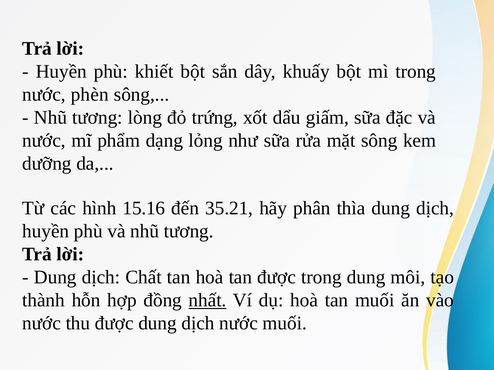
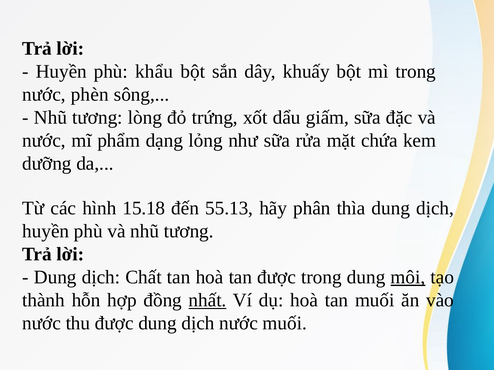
khiết: khiết -> khẩu (154, 72)
mặt sông: sông -> chứa (379, 141)
15.16: 15.16 -> 15.18 (144, 208)
35.21: 35.21 -> 55.13 (229, 208)
môi underline: none -> present (408, 278)
